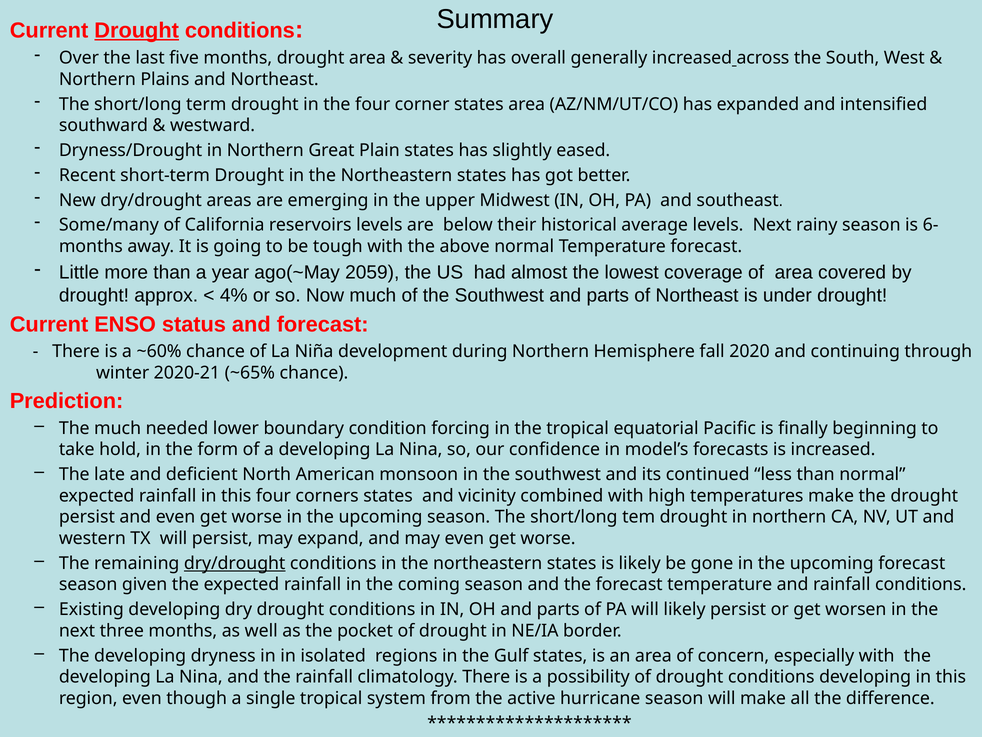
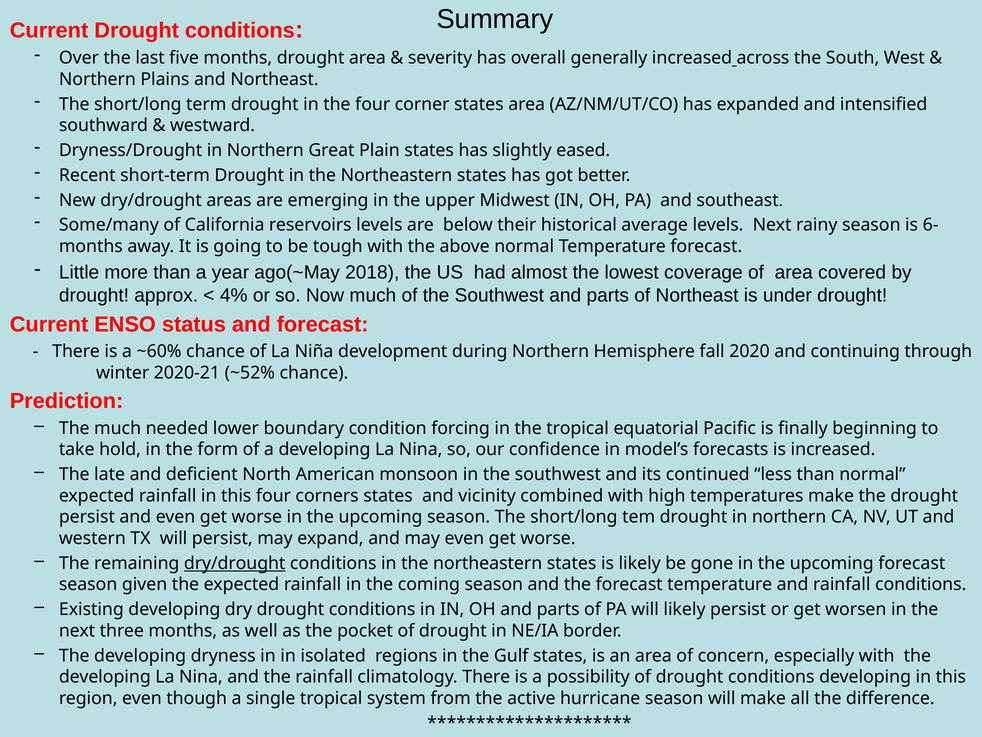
Drought underline: present -> none (137, 30)
2059: 2059 -> 2018 (372, 272)
~65%: ~65% -> ~52% (250, 373)
